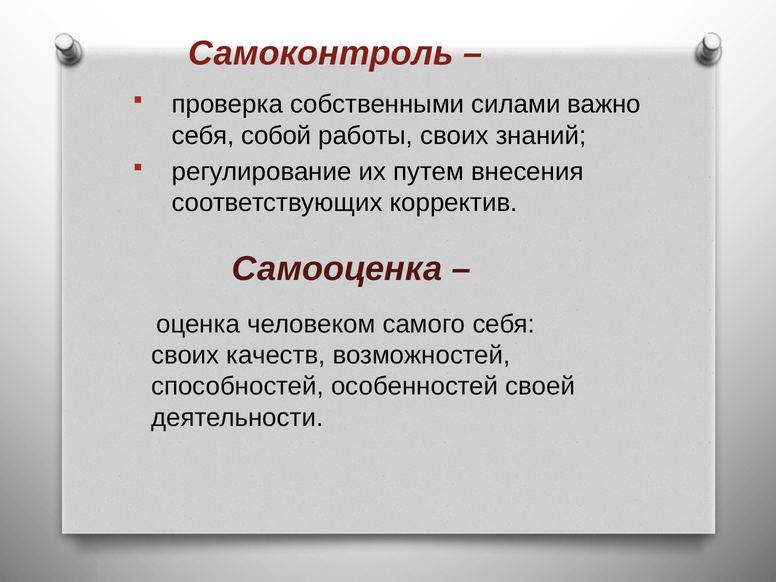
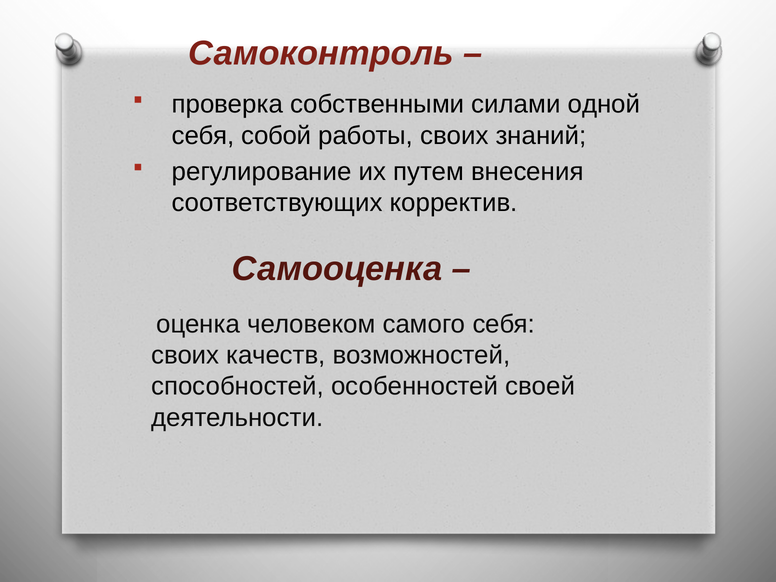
важно: важно -> одной (604, 104)
